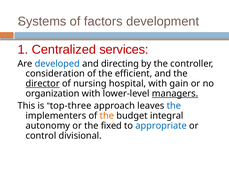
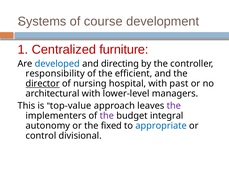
factors: factors -> course (103, 21)
services: services -> furniture (124, 49)
consideration: consideration -> responsibility (55, 73)
gain: gain -> past (179, 83)
organization: organization -> architectural (53, 93)
managers underline: present -> none (175, 93)
top-three: top-three -> top-value (71, 106)
the colour: blue -> purple (174, 106)
the colour: orange -> purple (107, 116)
